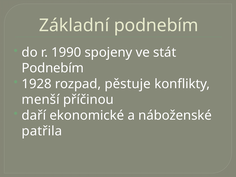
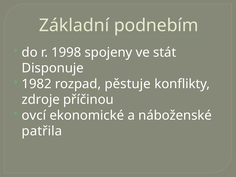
1990: 1990 -> 1998 (66, 52)
Podnebím: Podnebím -> Disponuje (53, 68)
1928: 1928 -> 1982 (37, 84)
menší: menší -> zdroje (41, 100)
daří: daří -> ovcí (34, 115)
